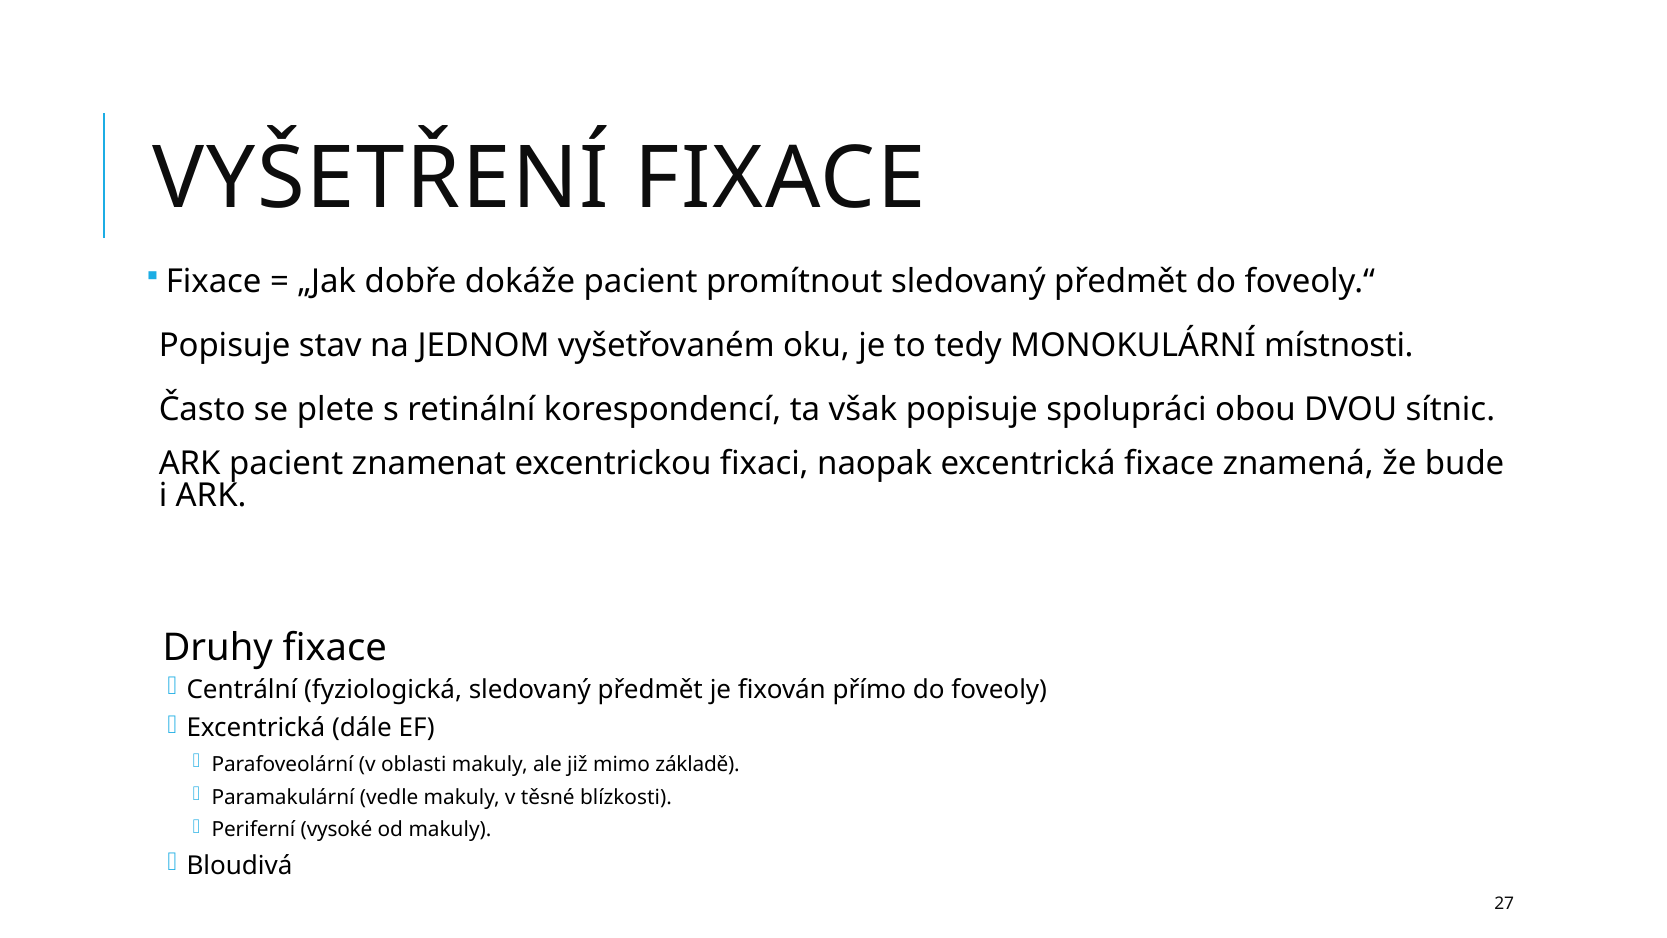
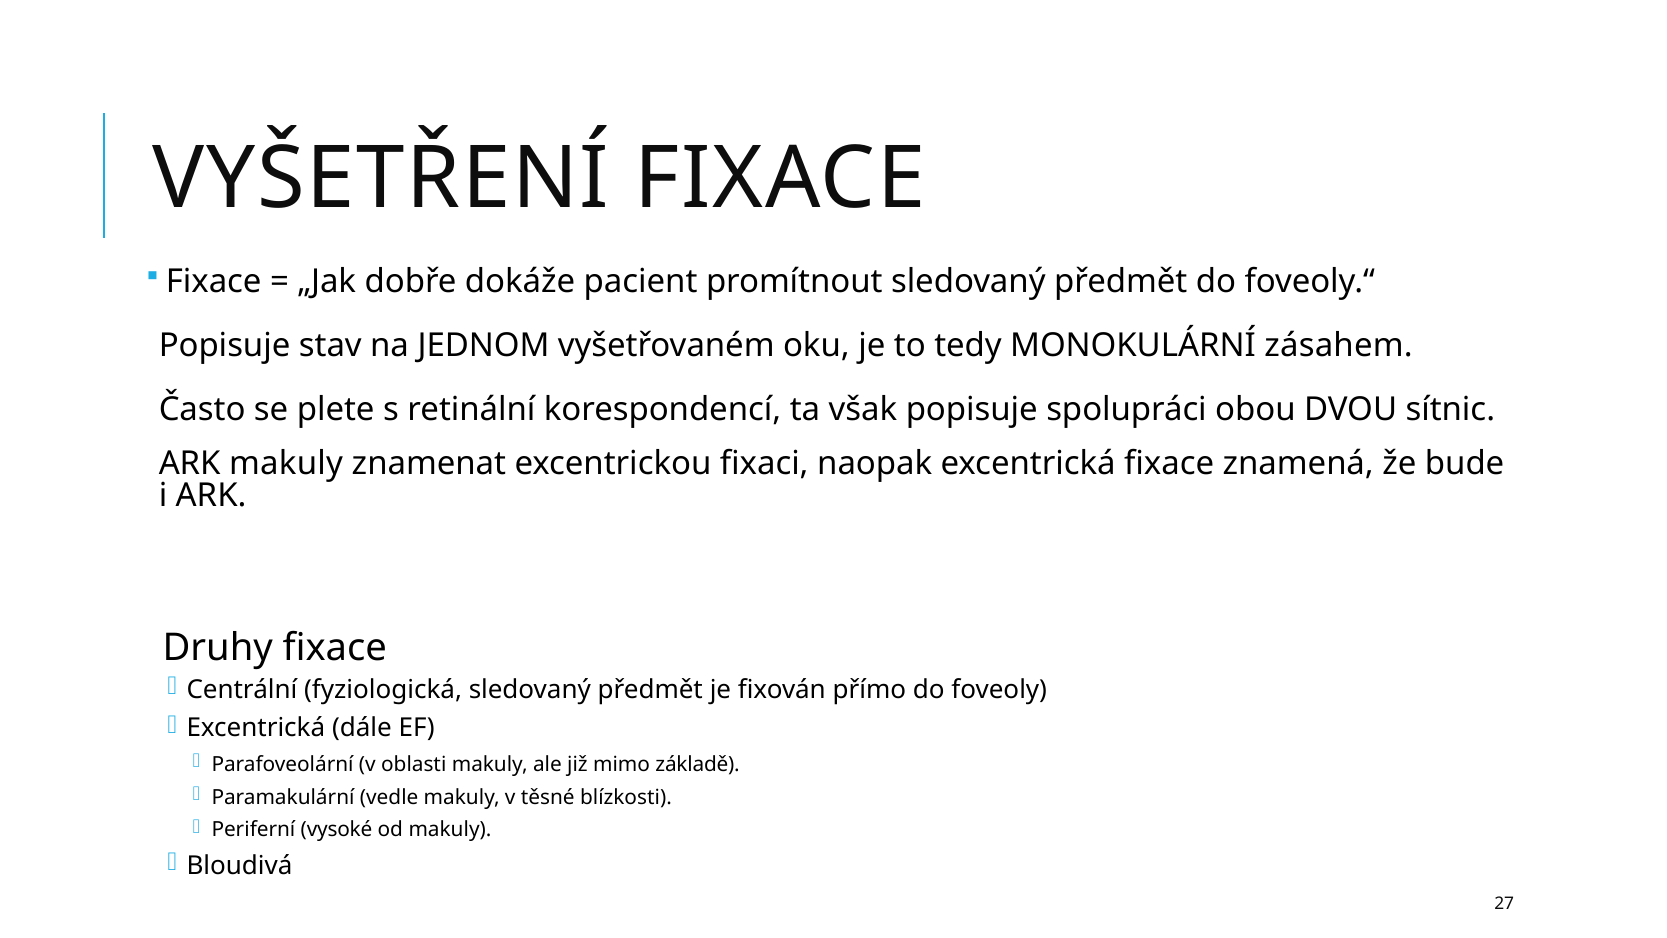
místnosti: místnosti -> zásahem (1339, 346)
ARK pacient: pacient -> makuly (286, 464)
